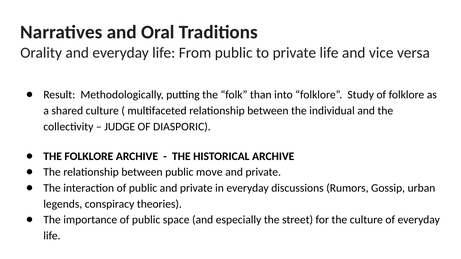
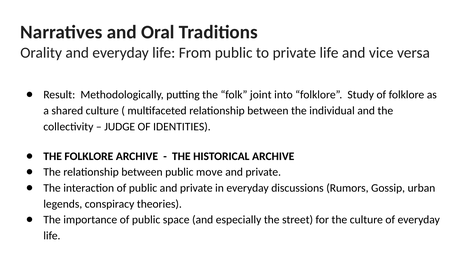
than: than -> joint (261, 95)
DIASPORIC: DIASPORIC -> IDENTITIES (182, 127)
